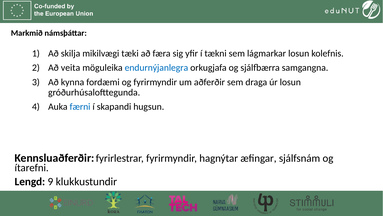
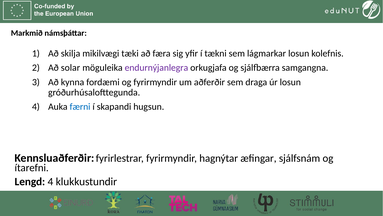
veita: veita -> solar (71, 68)
endurnýjanlegra colour: blue -> purple (156, 68)
Lengd 9: 9 -> 4 (50, 181)
